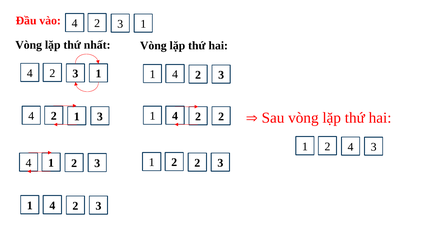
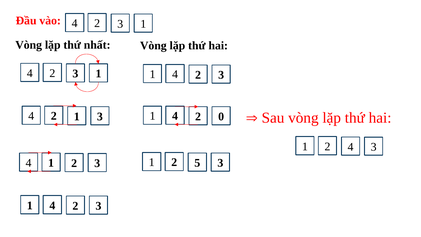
4 2 2: 2 -> 0 (221, 117)
1 2 2: 2 -> 5 (197, 163)
